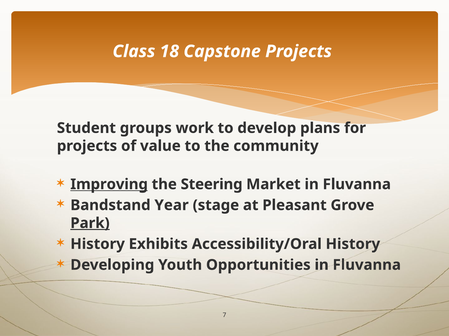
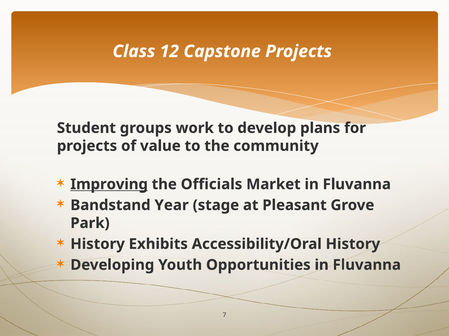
18: 18 -> 12 (169, 52)
Steering: Steering -> Officials (212, 185)
Park underline: present -> none (90, 224)
